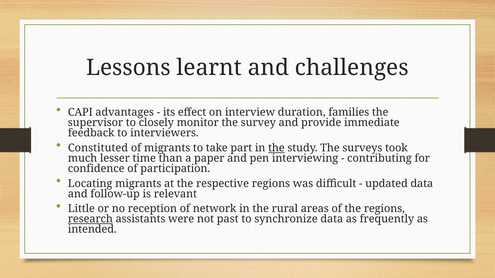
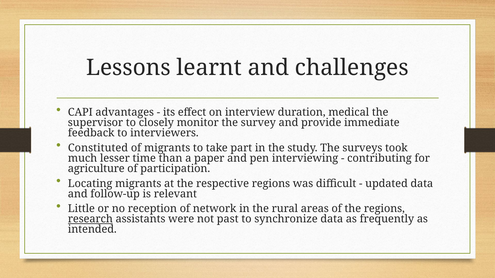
families: families -> medical (349, 112)
the underline: present -> none (276, 148)
confidence: confidence -> agriculture (96, 169)
